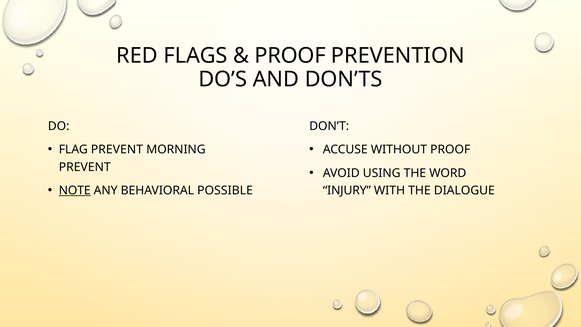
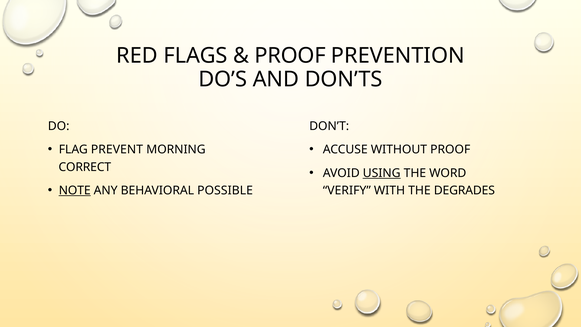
PREVENT: PREVENT -> CORRECT (85, 167)
USING underline: none -> present (382, 173)
INJURY: INJURY -> VERIFY (347, 190)
DIALOGUE: DIALOGUE -> DEGRADES (464, 190)
